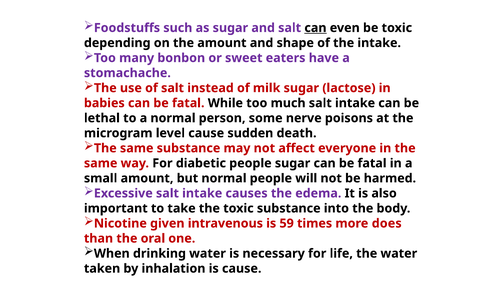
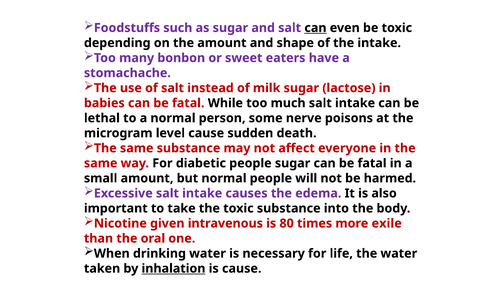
59: 59 -> 80 (287, 223)
does: does -> exile (387, 223)
inhalation underline: none -> present (173, 268)
